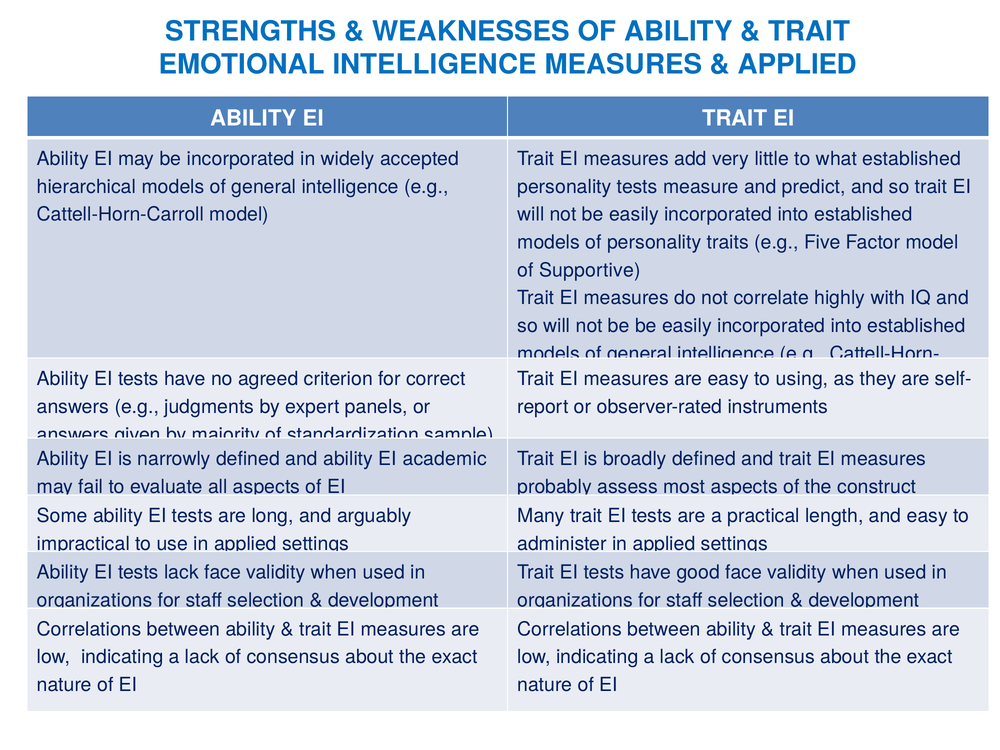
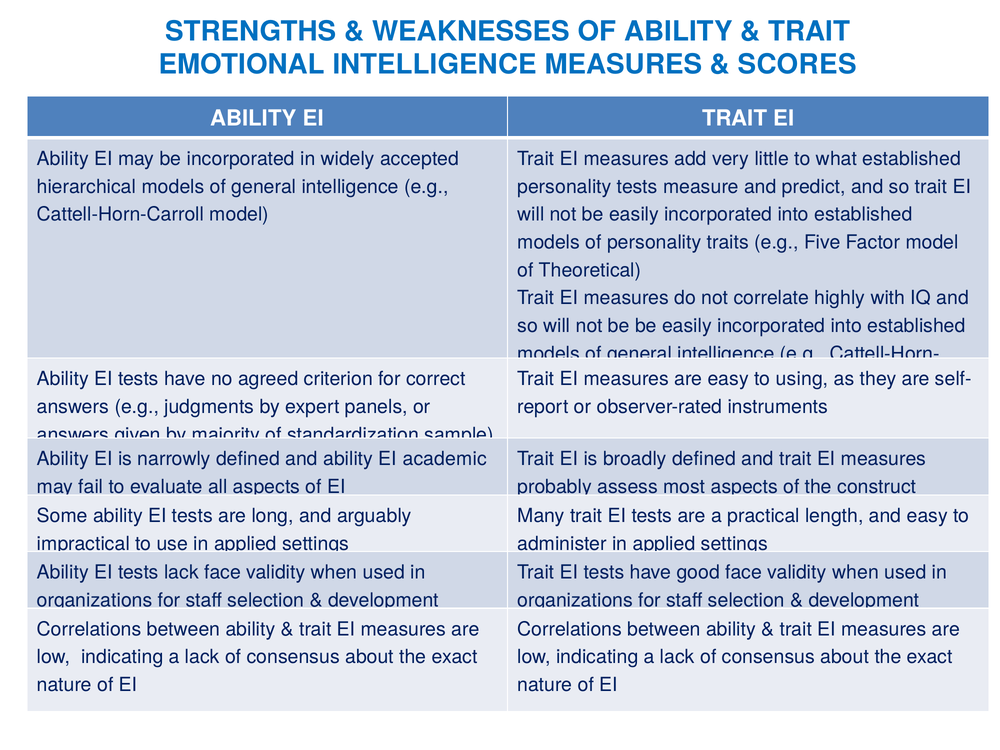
APPLIED: APPLIED -> SCORES (797, 65)
Supportive: Supportive -> Theoretical (590, 270)
